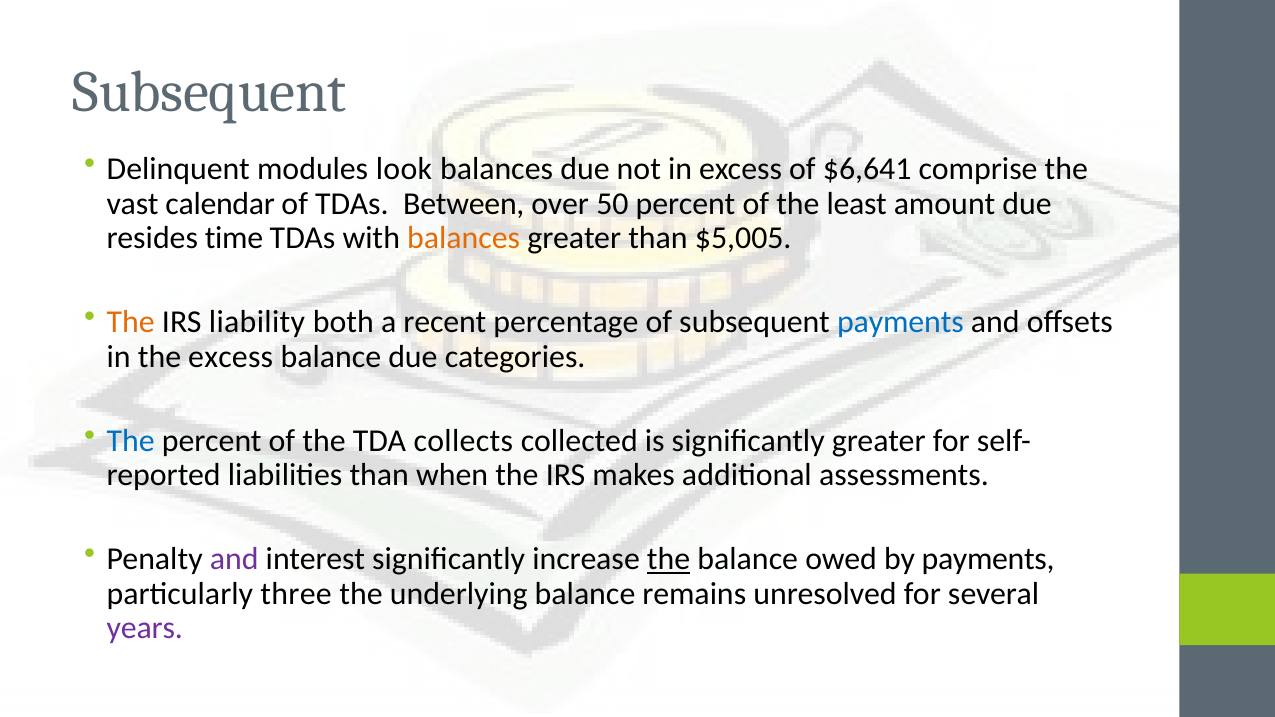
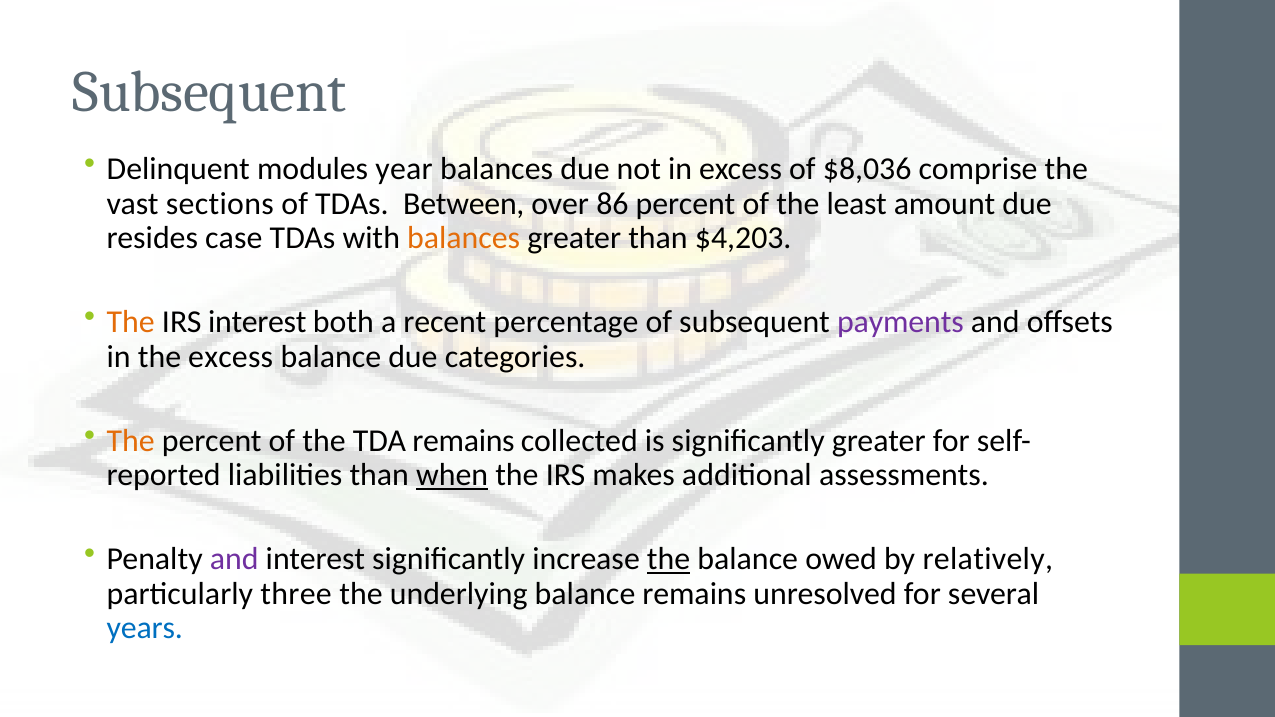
look: look -> year (404, 169)
$6,641: $6,641 -> $8,036 (867, 169)
calendar: calendar -> sections (220, 204)
50: 50 -> 86 (612, 204)
time: time -> case (234, 238)
$5,005: $5,005 -> $4,203 (743, 238)
IRS liability: liability -> interest (257, 322)
payments colour: blue -> purple (900, 322)
The colour: blue -> orange (131, 441)
TDA collects: collects -> remains (464, 441)
when underline: none -> present (452, 475)
by payments: payments -> relatively (988, 559)
years colour: purple -> blue (145, 628)
